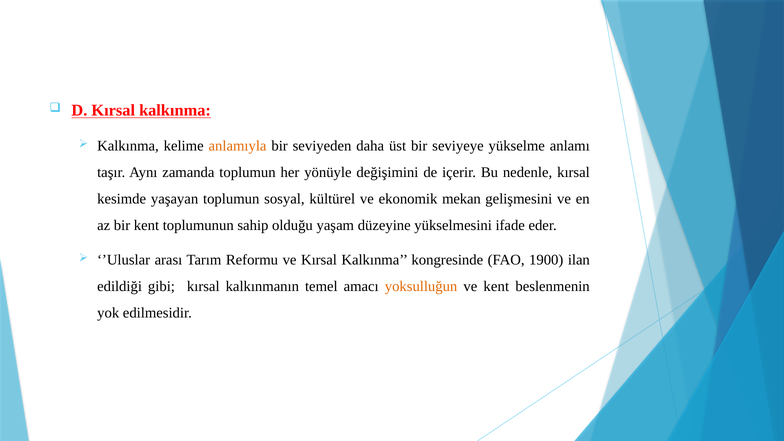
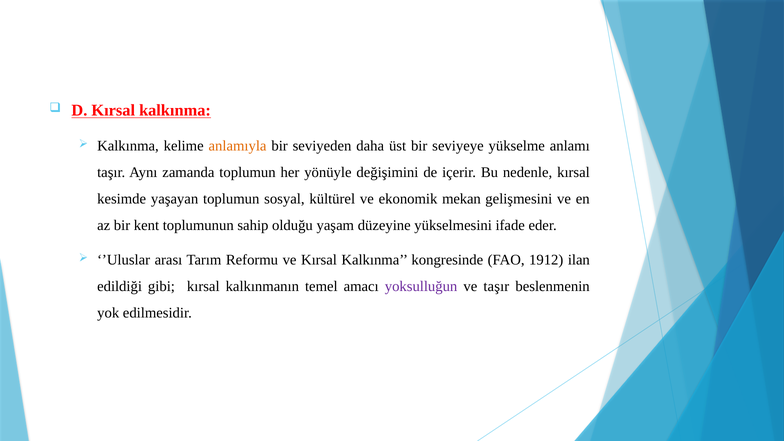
1900: 1900 -> 1912 (546, 260)
yoksulluğun colour: orange -> purple (421, 287)
ve kent: kent -> taşır (496, 287)
